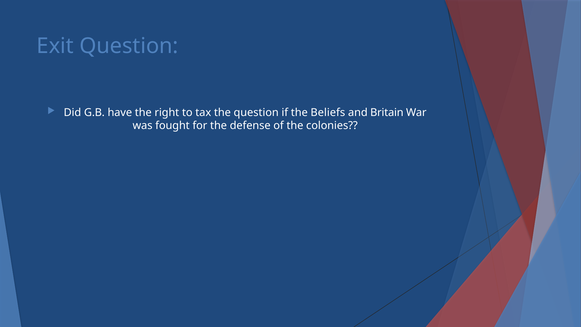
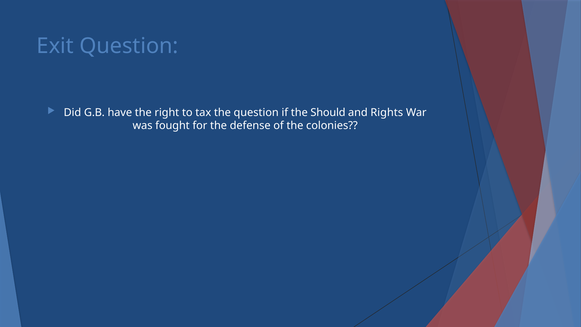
Beliefs: Beliefs -> Should (328, 112)
Britain: Britain -> Rights (387, 112)
